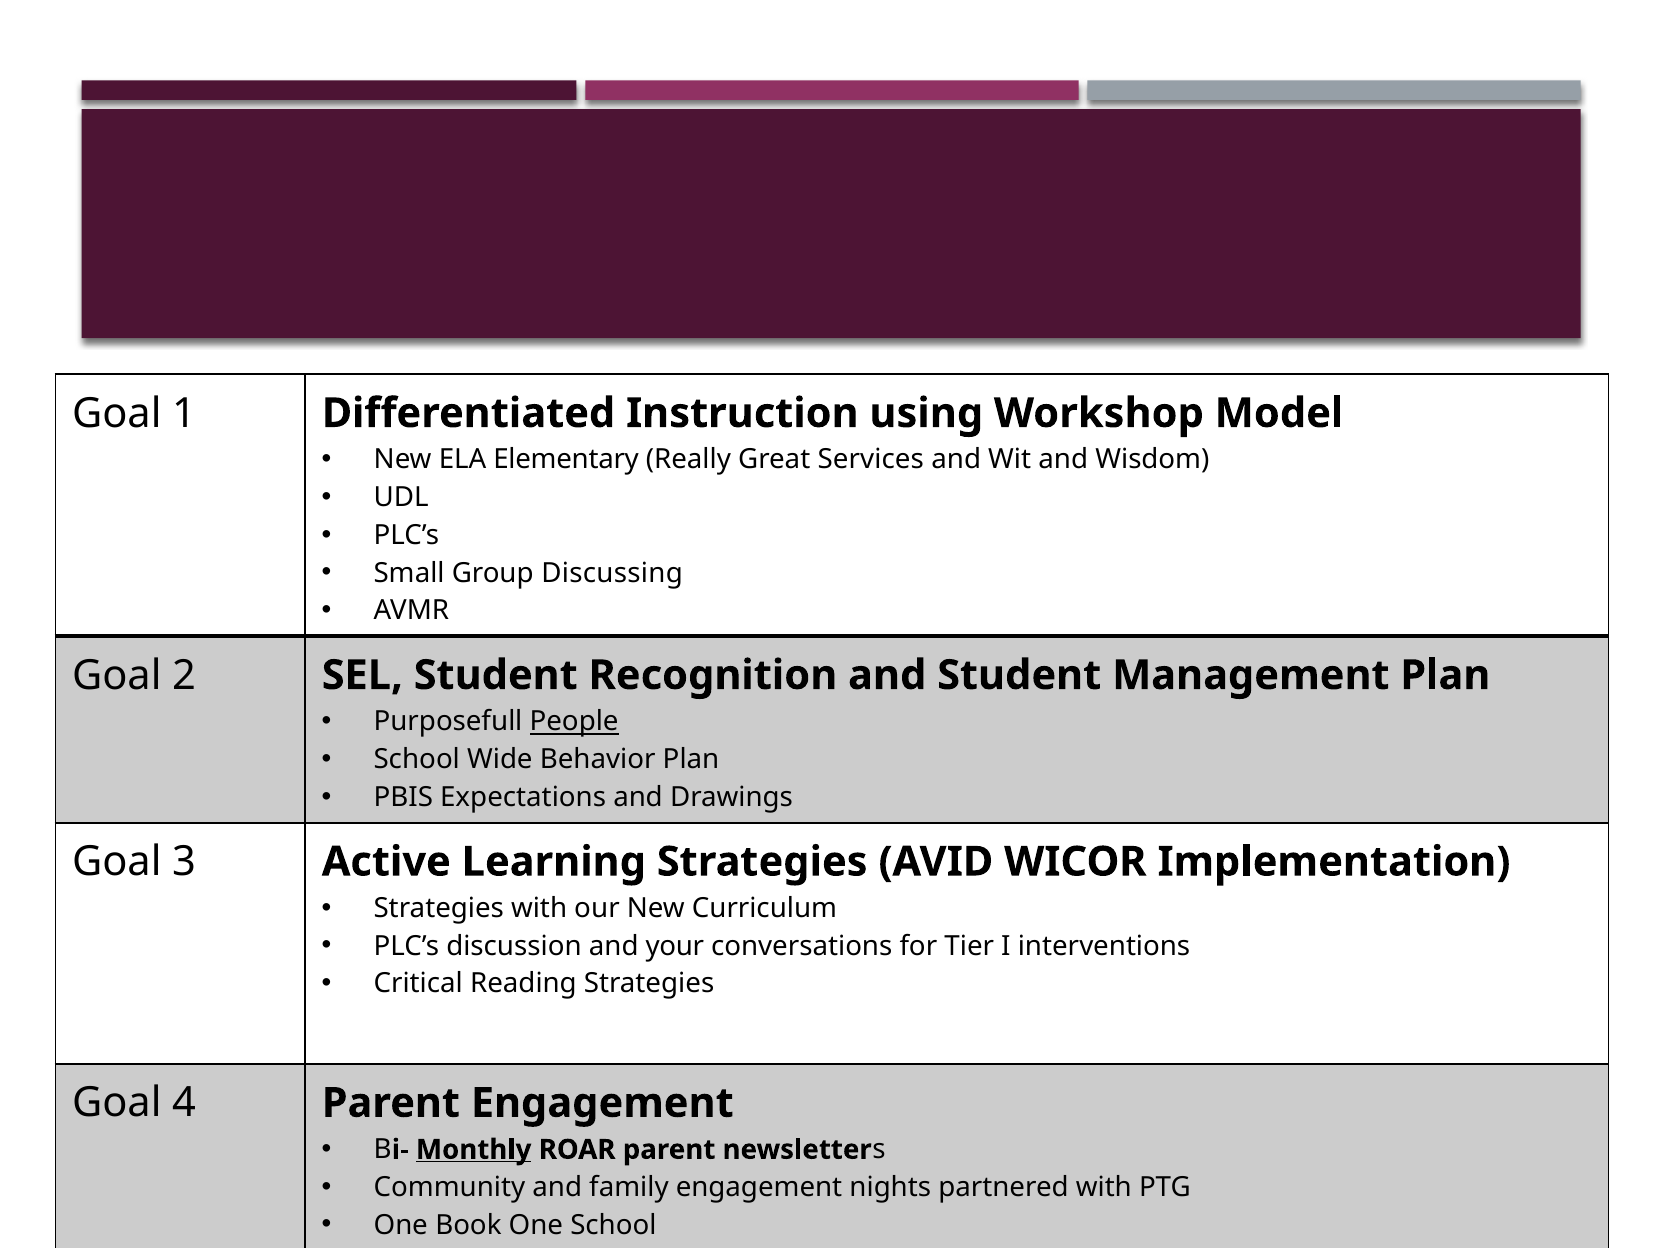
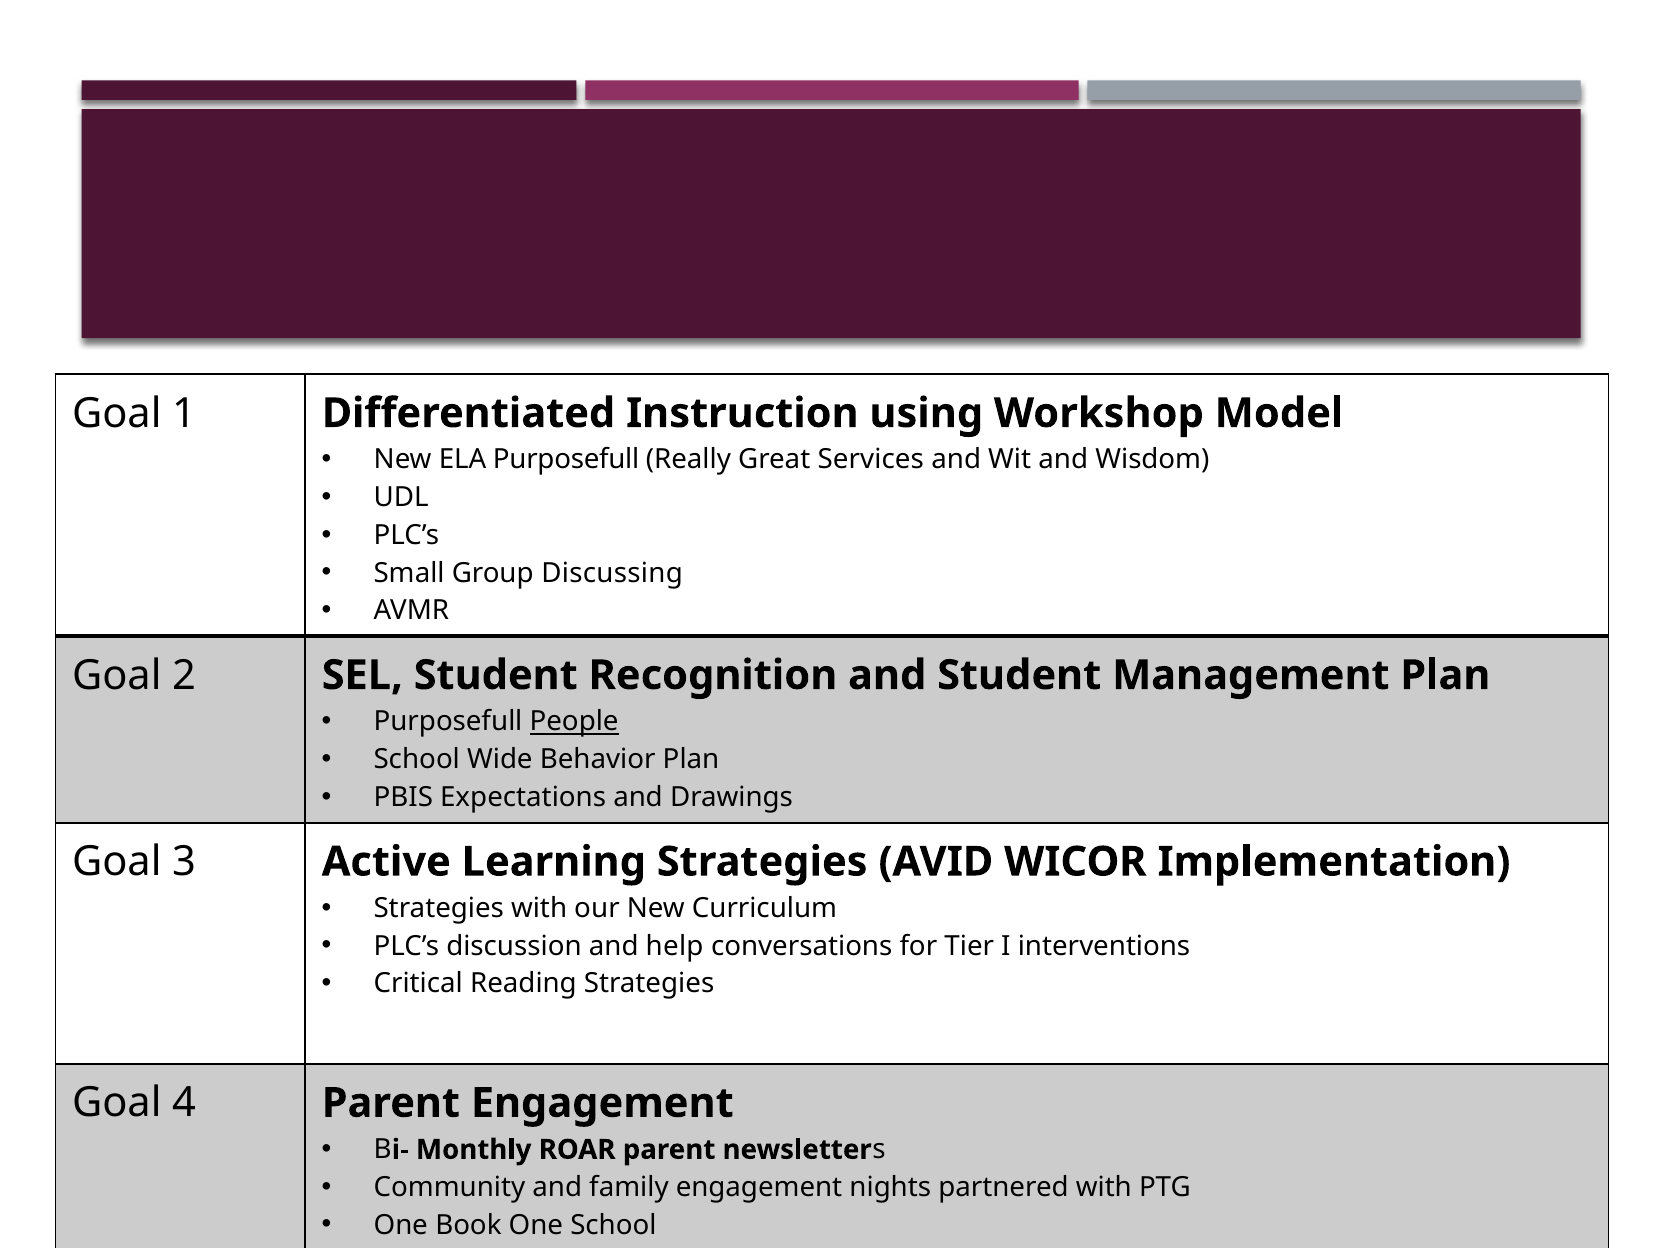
ELA Elementary: Elementary -> Purposefull (566, 460)
your: your -> help (675, 946)
Monthly underline: present -> none (474, 1150)
